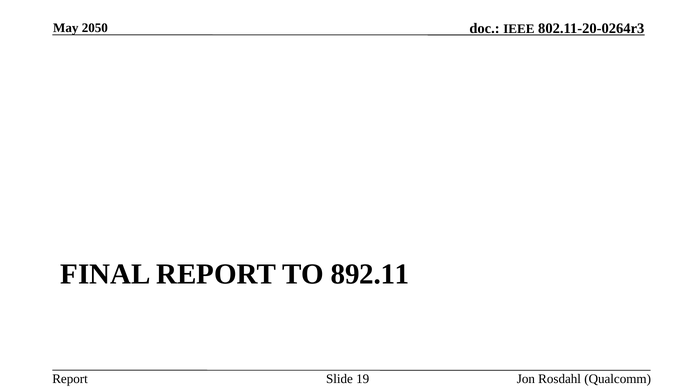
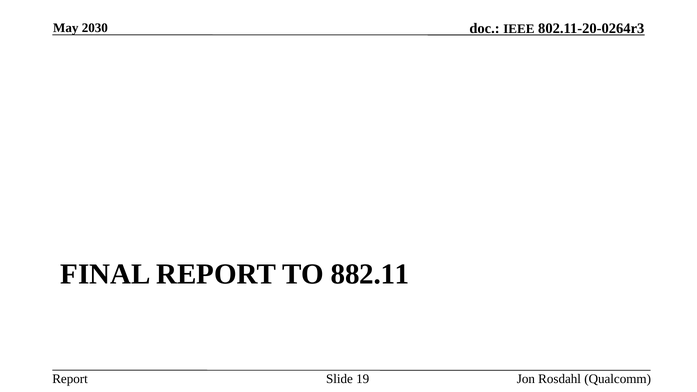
2050: 2050 -> 2030 (95, 28)
892.11: 892.11 -> 882.11 (370, 274)
